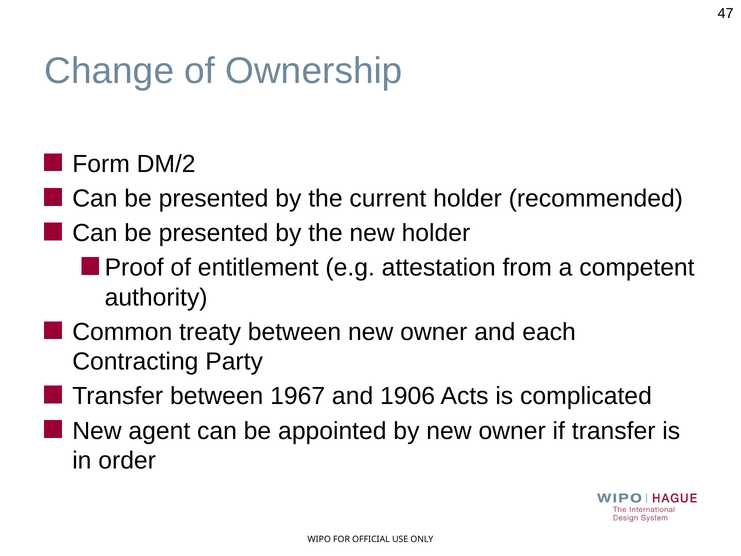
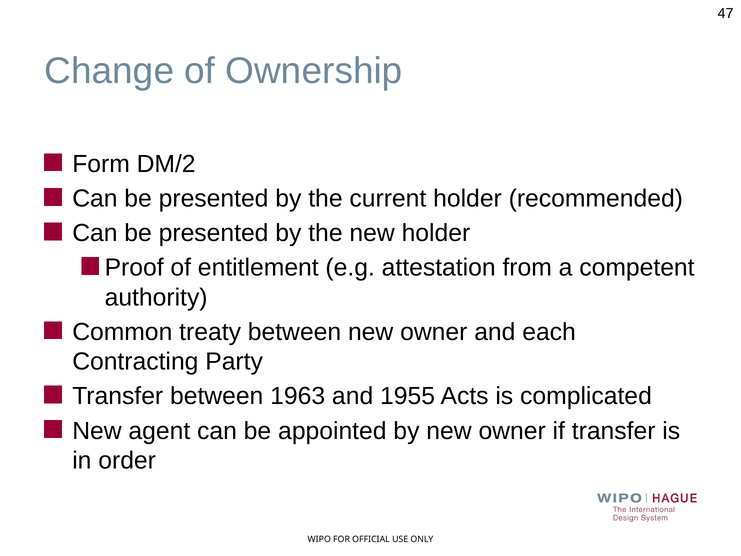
1967: 1967 -> 1963 (298, 396)
1906: 1906 -> 1955 (408, 396)
